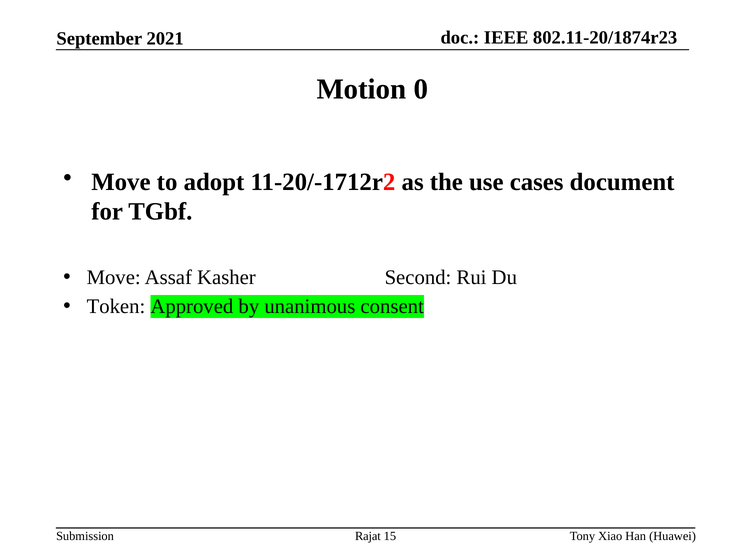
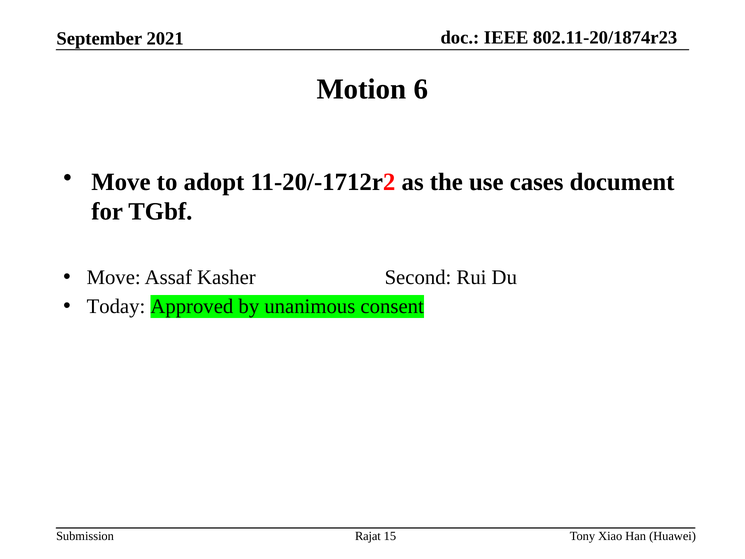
0: 0 -> 6 (421, 89)
Token: Token -> Today (116, 306)
